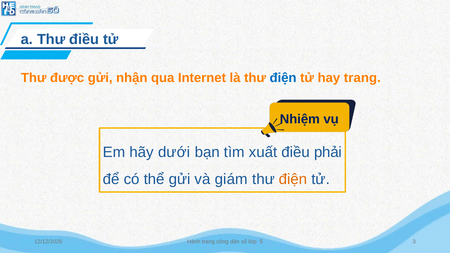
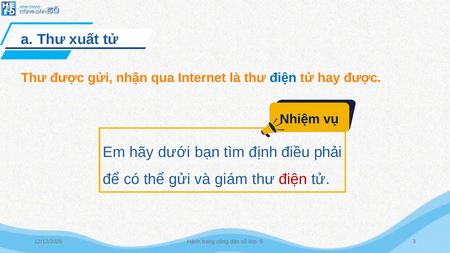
Thư điều: điều -> xuất (84, 39)
hay trang: trang -> được (362, 78)
xuất: xuất -> định (263, 152)
điện colour: orange -> red (293, 179)
